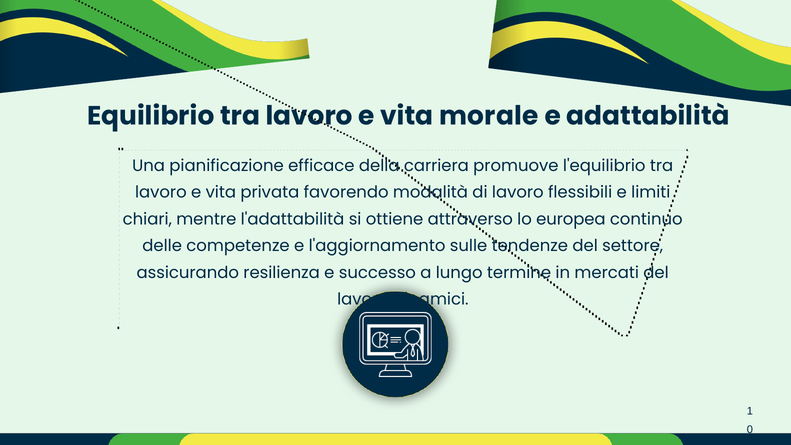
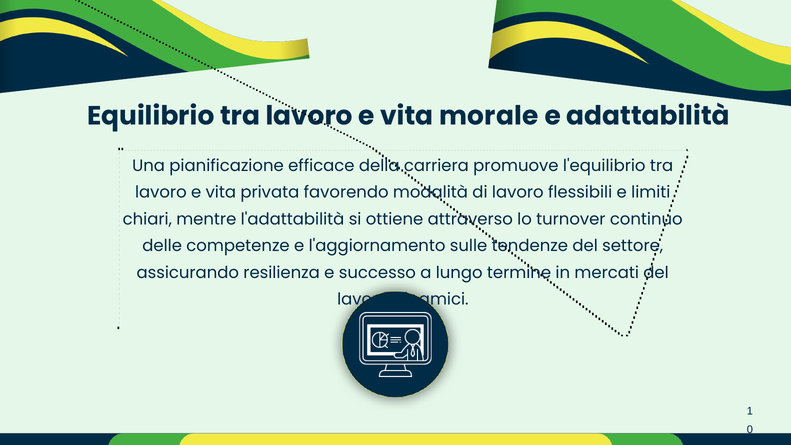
europea: europea -> turnover (571, 219)
